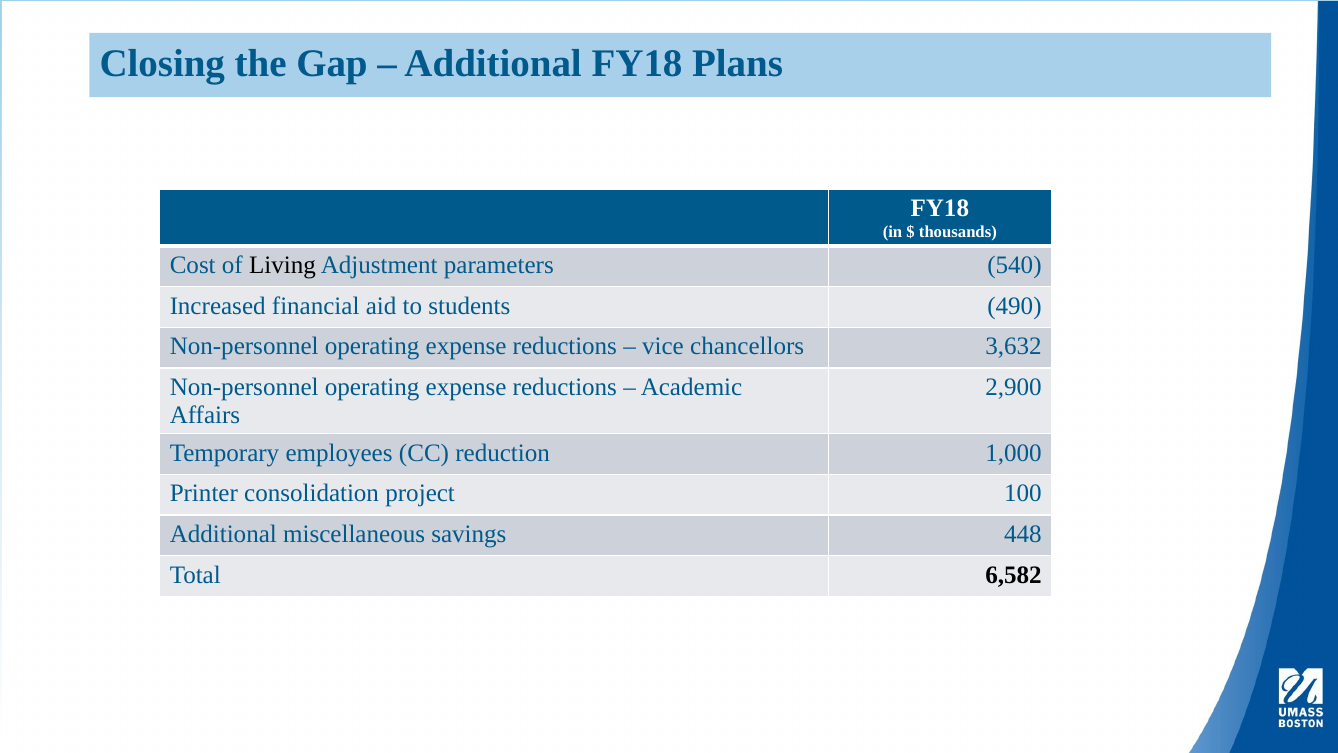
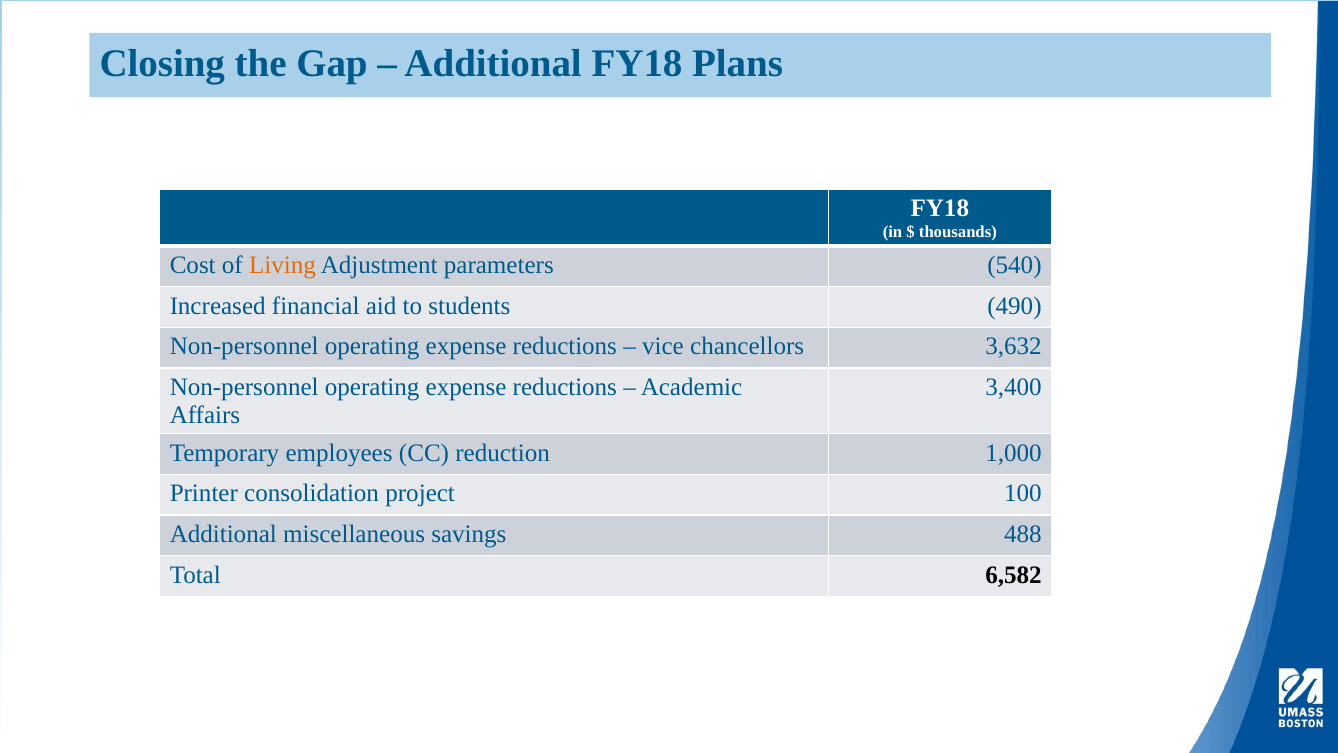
Living colour: black -> orange (283, 265)
2,900: 2,900 -> 3,400 (1013, 387)
448: 448 -> 488 (1023, 534)
